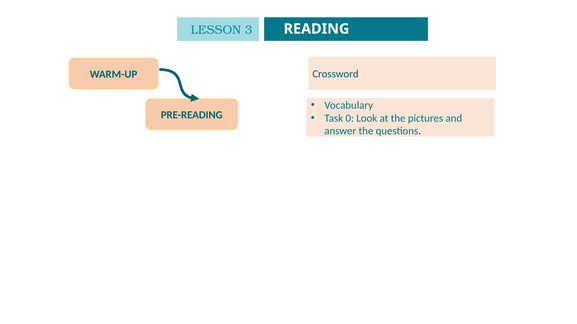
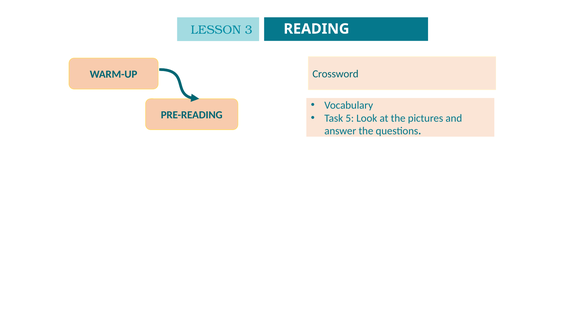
0: 0 -> 5 (350, 118)
